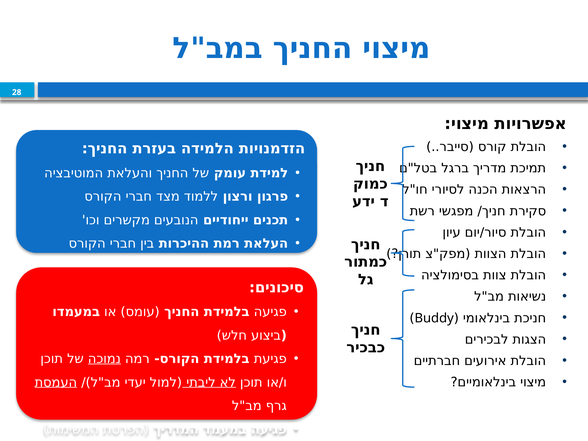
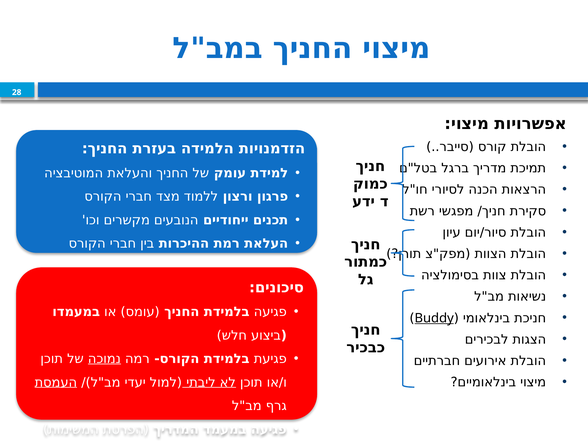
Buddy underline: none -> present (434, 318)
